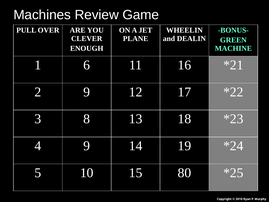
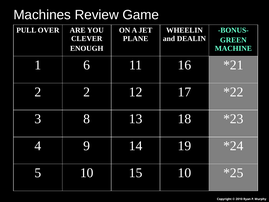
2 9: 9 -> 2 (87, 92)
15 80: 80 -> 10 (184, 173)
